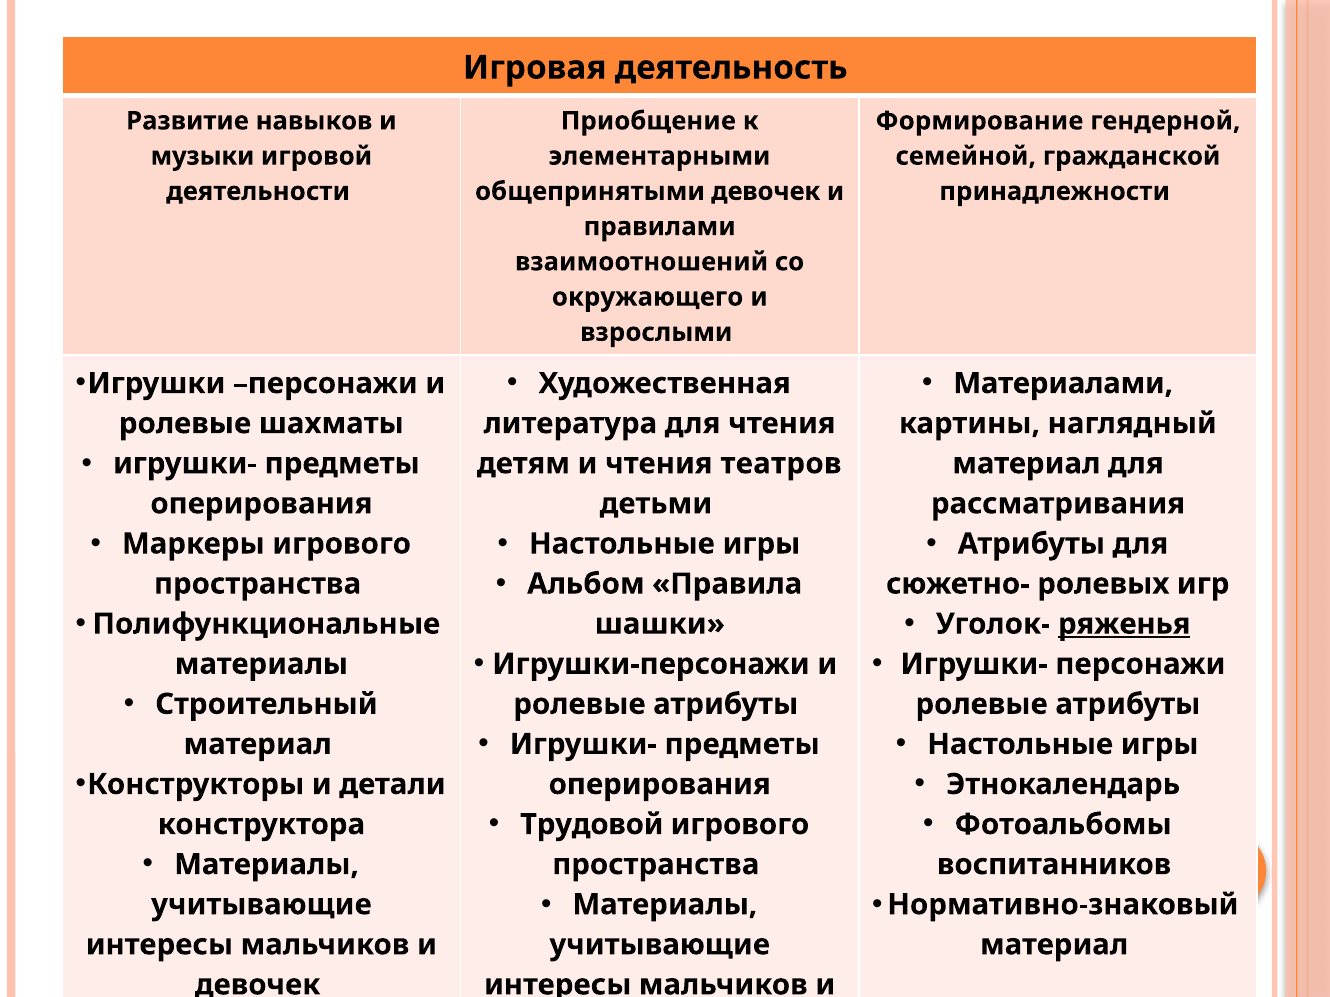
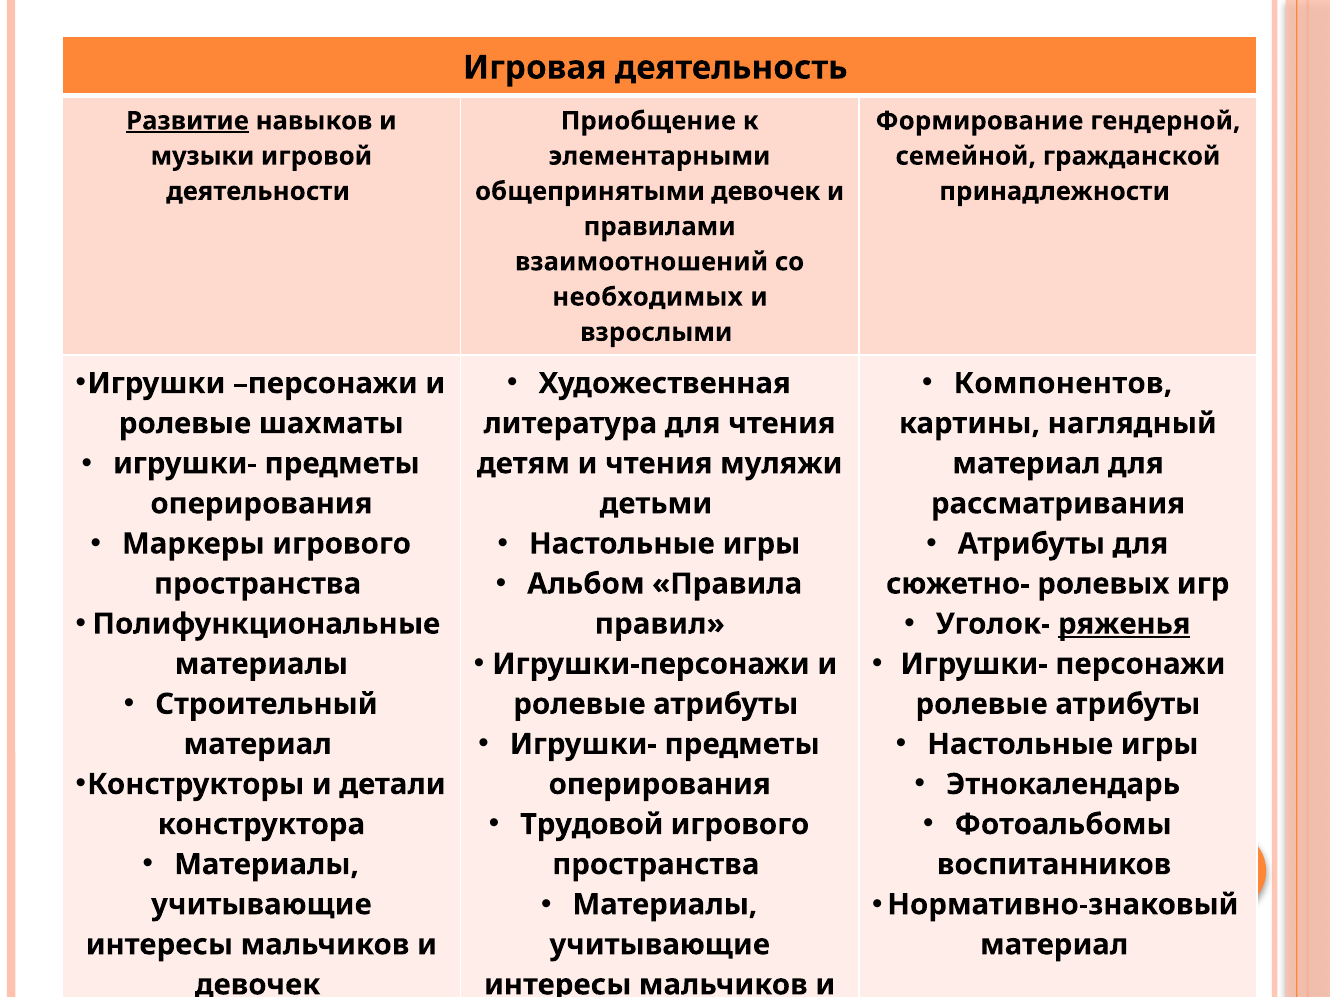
Развитие underline: none -> present (187, 121)
окружающего: окружающего -> необходимых (647, 297)
Материалами: Материалами -> Компонентов (1063, 384)
театров: театров -> муляжи (781, 464)
шашки: шашки -> правил (660, 624)
